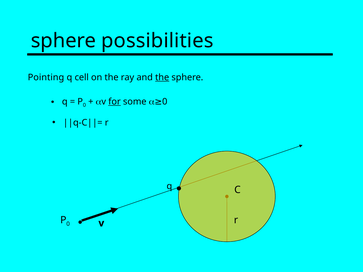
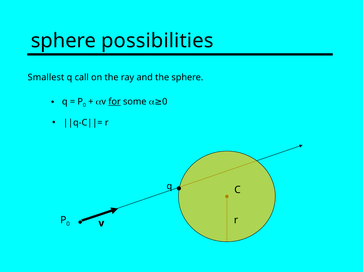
Pointing: Pointing -> Smallest (46, 77)
cell: cell -> call (82, 77)
the underline: present -> none (162, 77)
